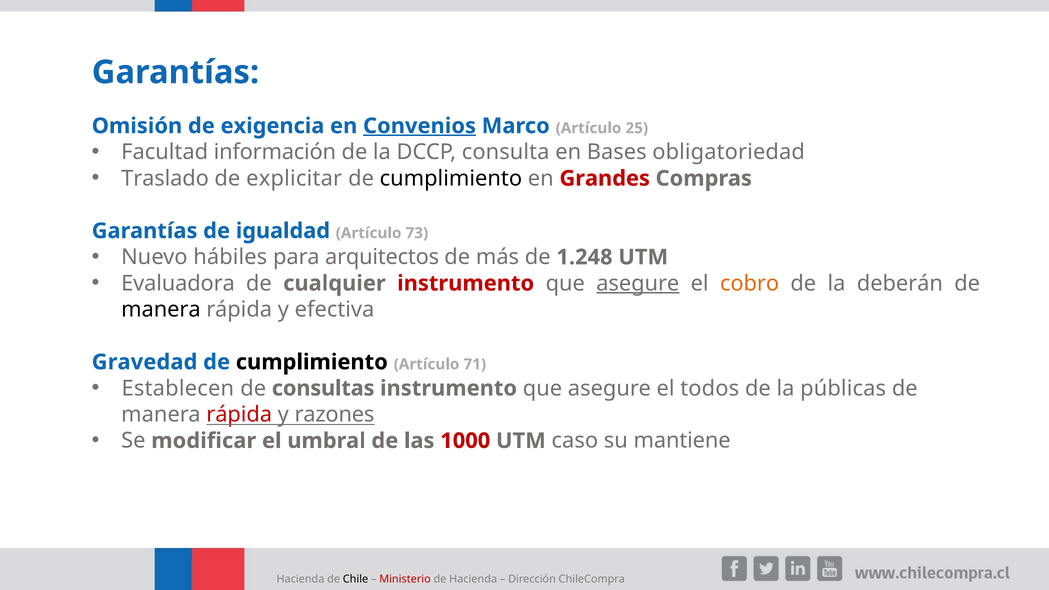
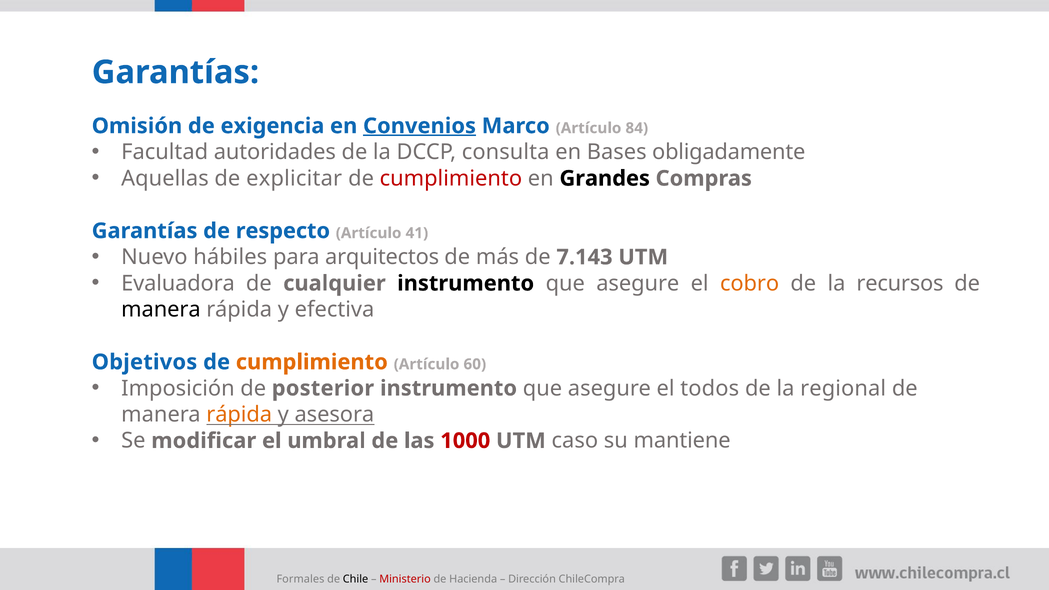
25: 25 -> 84 (637, 128)
información: información -> autoridades (275, 152)
obligatoriedad: obligatoriedad -> obligadamente (729, 152)
Traslado: Traslado -> Aquellas (165, 178)
cumplimiento colour: black -> red (451, 178)
Grandes colour: red -> black (605, 178)
igualdad: igualdad -> respecto (283, 231)
73: 73 -> 41 (417, 233)
1.248: 1.248 -> 7.143 (585, 257)
instrumento colour: red -> black (466, 283)
asegure underline: present -> none (638, 283)
deberán: deberán -> recursos (900, 283)
Gravedad: Gravedad -> Objetivos (144, 362)
cumplimiento colour: black -> orange (312, 362)
71: 71 -> 60 (475, 364)
Establecen: Establecen -> Imposición (178, 388)
consultas: consultas -> posterior (323, 388)
públicas: públicas -> regional (843, 388)
rápida colour: red -> orange (239, 415)
razones: razones -> asesora (334, 415)
Hacienda: Hacienda -> Formales (300, 579)
